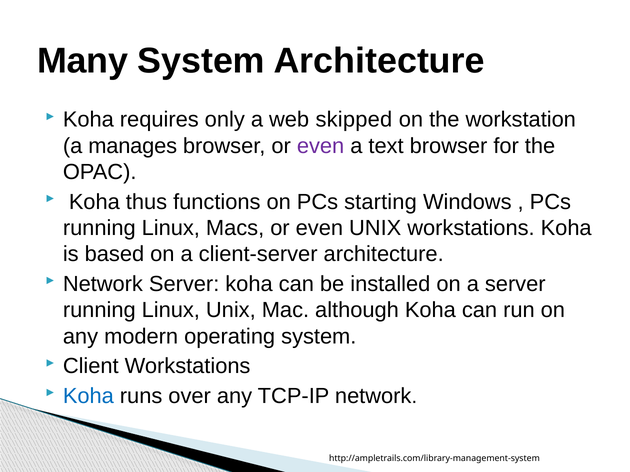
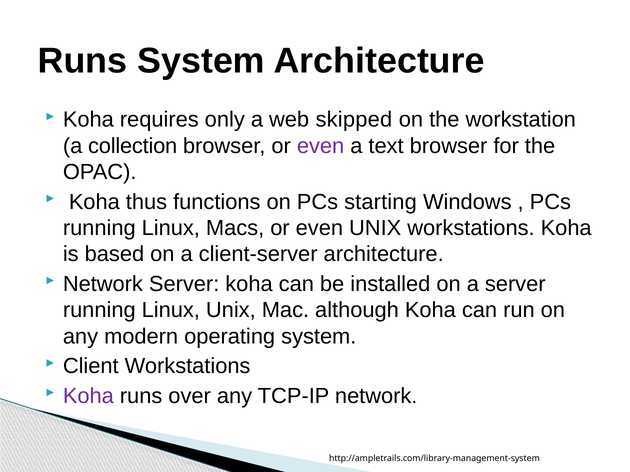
Many: Many -> Runs (82, 61)
manages: manages -> collection (133, 146)
Koha colour: blue -> purple (88, 396)
